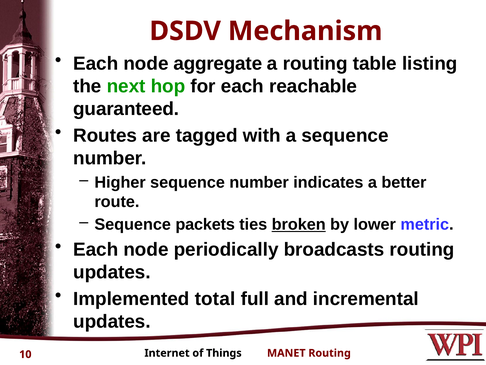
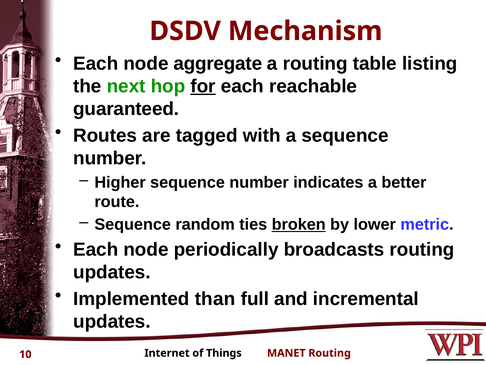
for underline: none -> present (203, 86)
packets: packets -> random (205, 224)
total: total -> than (215, 298)
